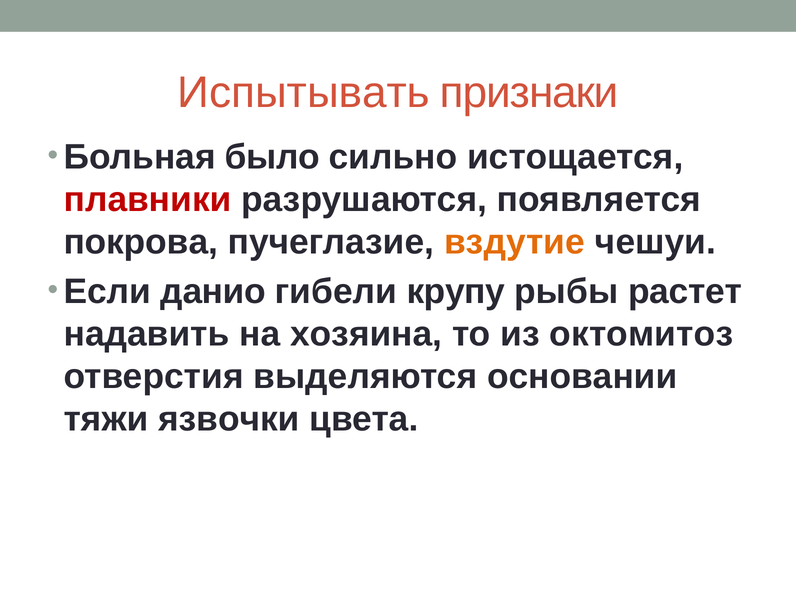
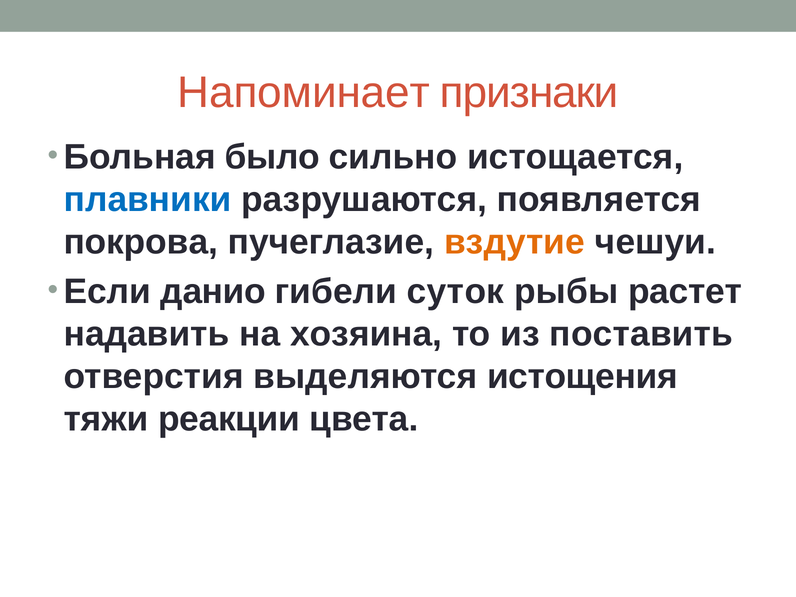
Испытывать: Испытывать -> Напоминает (304, 93)
плавники colour: red -> blue (148, 199)
крупу: крупу -> суток (456, 292)
октомитоз: октомитоз -> поставить (641, 334)
основании: основании -> истощения (582, 377)
язвочки: язвочки -> реакции (229, 419)
